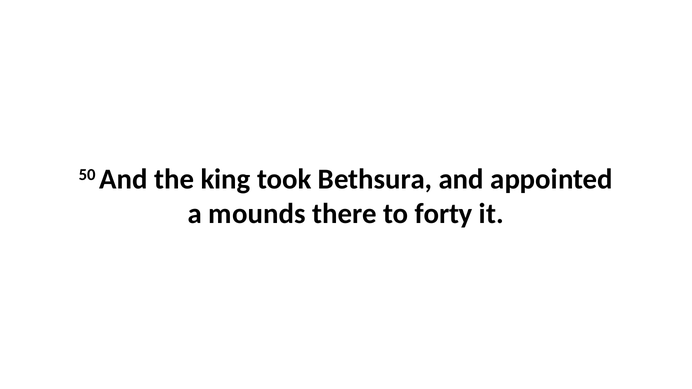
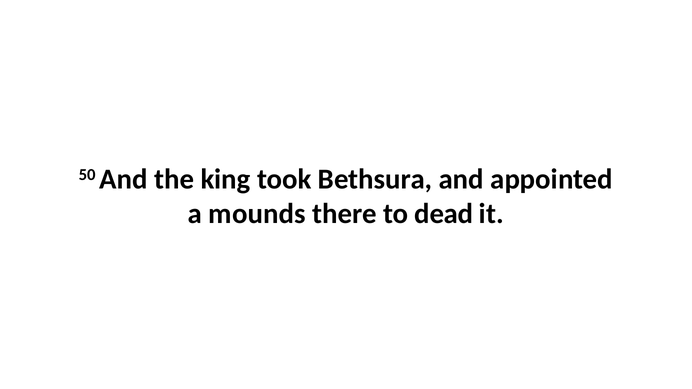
forty: forty -> dead (444, 214)
